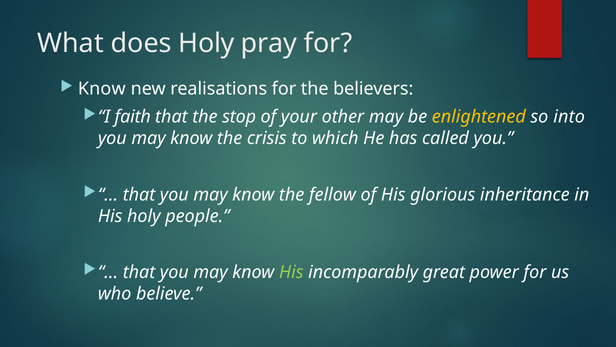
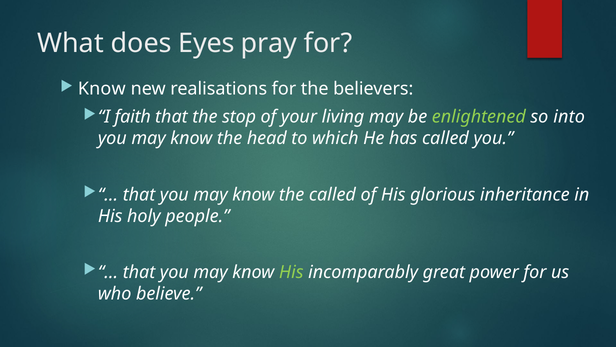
does Holy: Holy -> Eyes (206, 43)
other: other -> living (343, 117)
enlightened colour: yellow -> light green (479, 117)
crisis: crisis -> head (267, 138)
the fellow: fellow -> called (332, 194)
